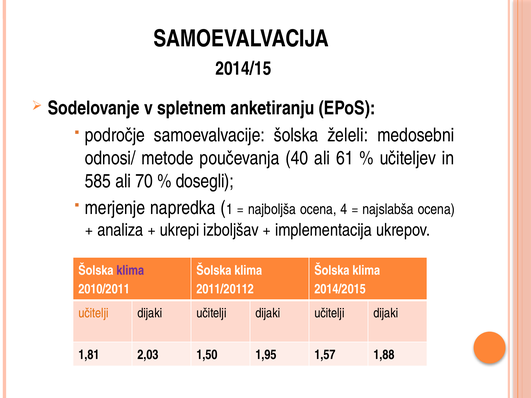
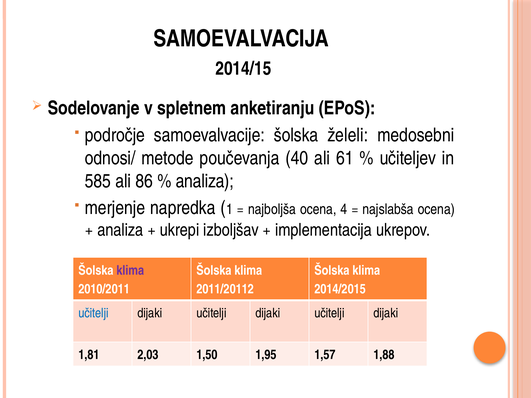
70: 70 -> 86 (144, 181)
dosegli: dosegli -> analiza (205, 181)
učitelji colour: orange -> blue (93, 313)
